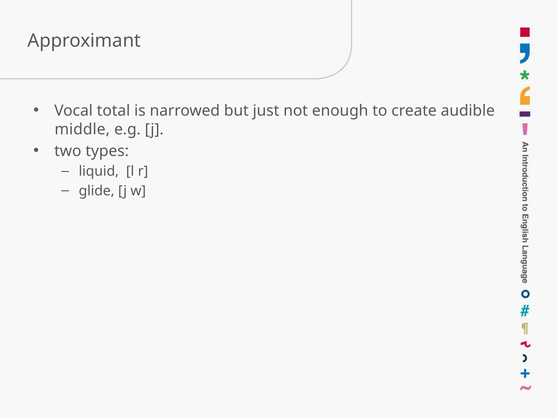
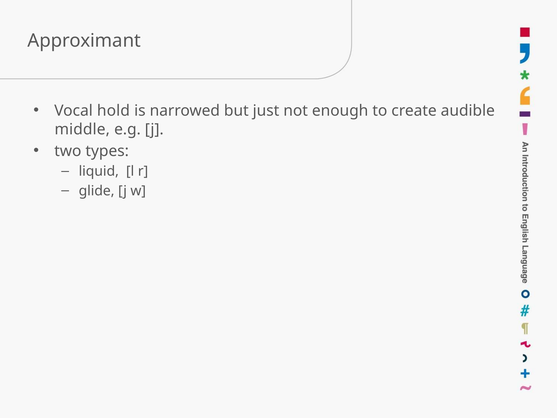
total: total -> hold (113, 111)
